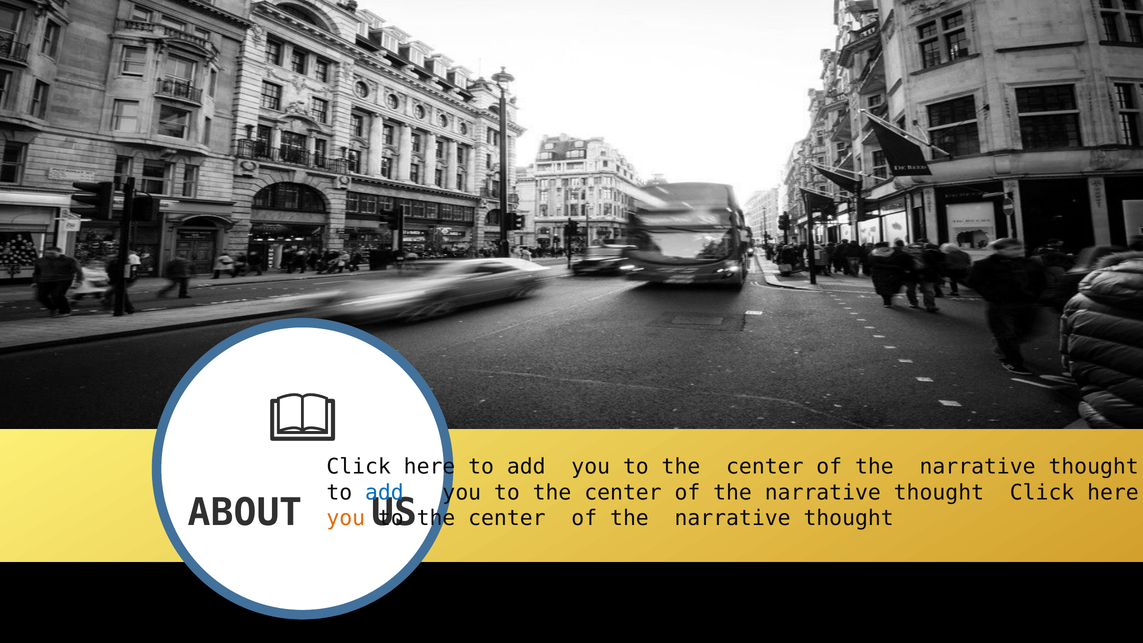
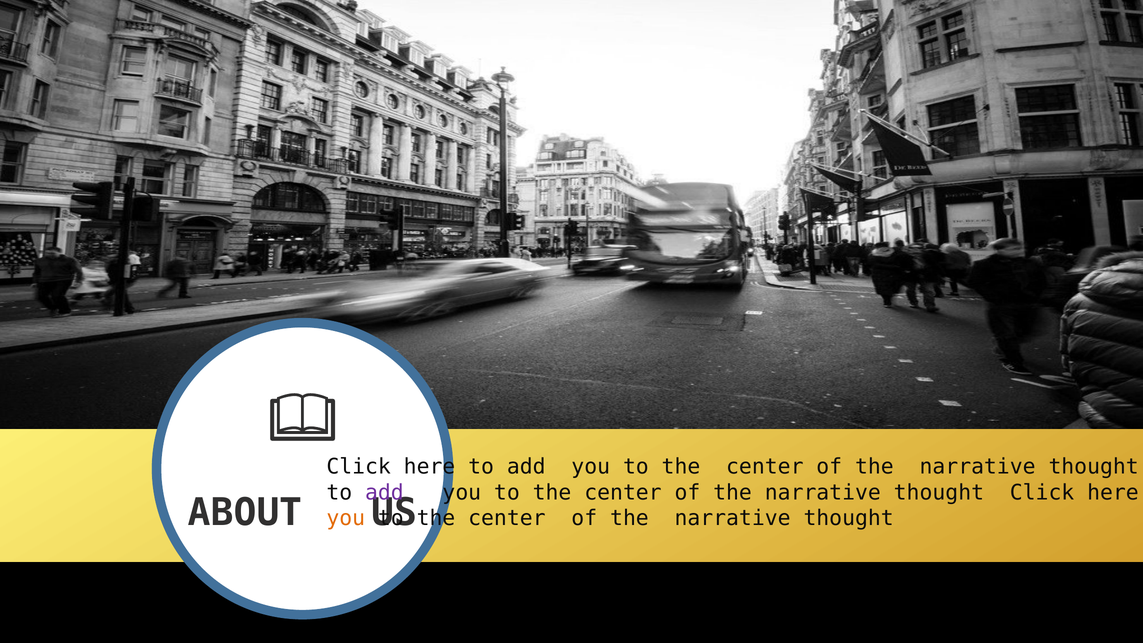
add colour: blue -> purple (384, 492)
